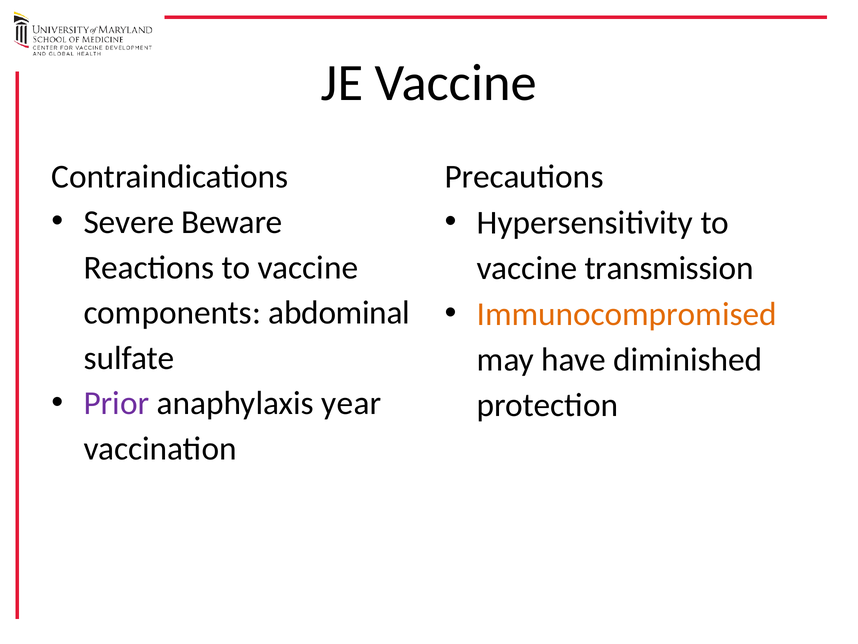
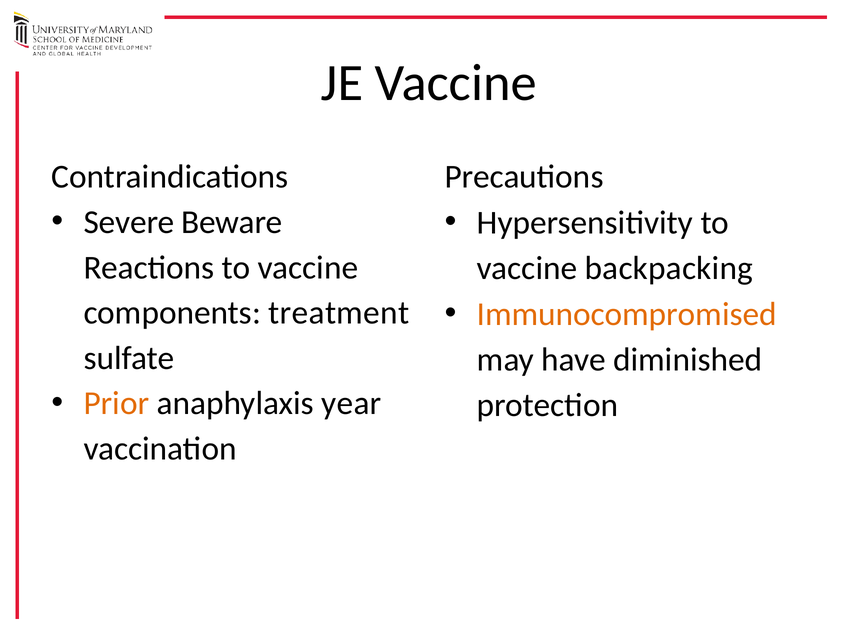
transmission: transmission -> backpacking (669, 268)
abdominal: abdominal -> treatment (339, 313)
Prior colour: purple -> orange (116, 403)
